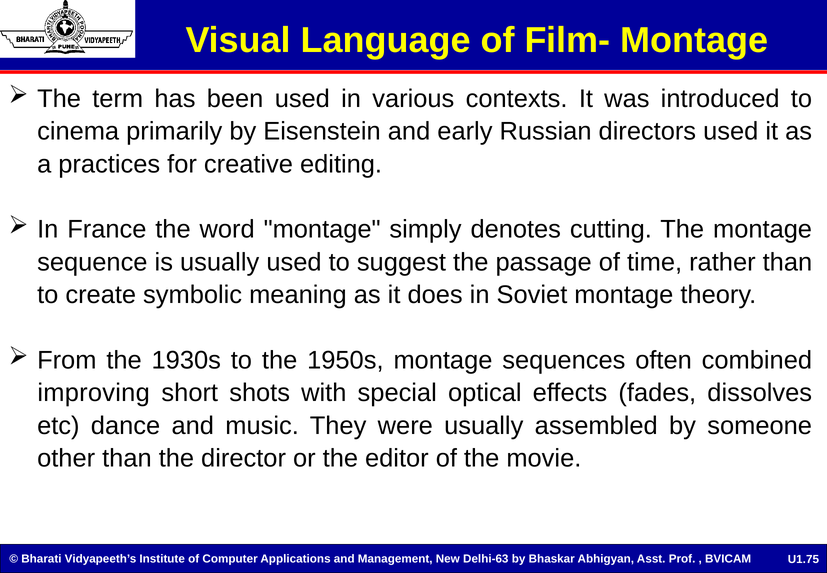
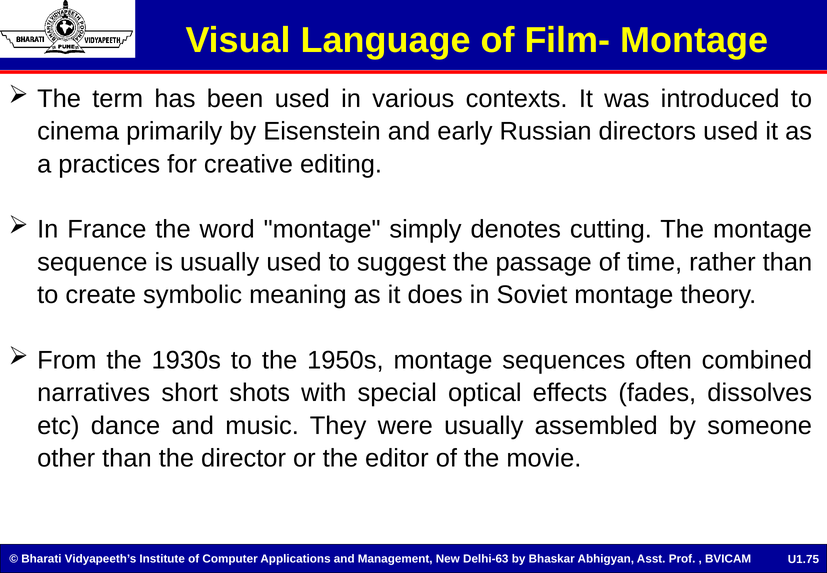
improving: improving -> narratives (94, 393)
